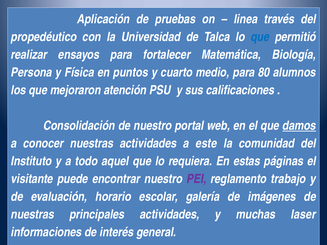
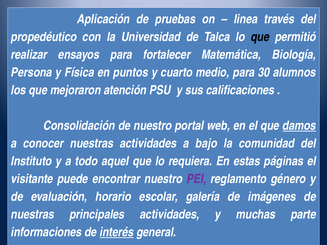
que colour: blue -> black (260, 37)
80: 80 -> 30 (264, 72)
este: este -> bajo (206, 143)
trabajo: trabajo -> género (288, 179)
laser: laser -> parte (303, 215)
interés underline: none -> present (117, 232)
